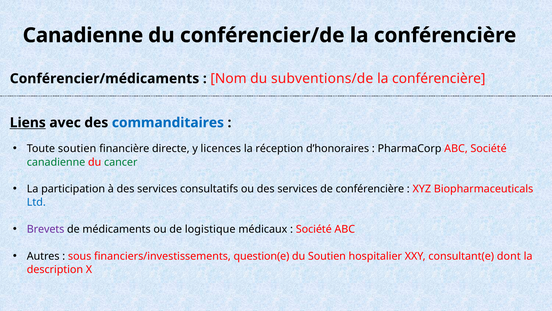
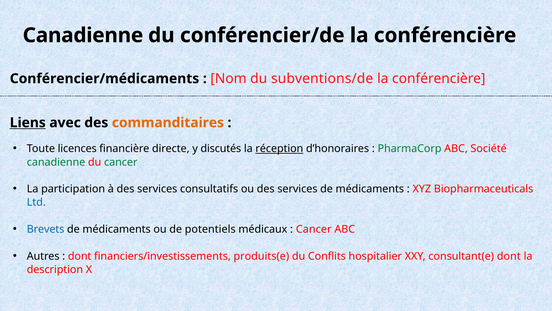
commanditaires colour: blue -> orange (168, 122)
Toute soutien: soutien -> licences (77, 148)
licences: licences -> discutés (221, 148)
réception underline: none -> present (279, 148)
PharmaCorp colour: black -> green (410, 148)
services de conférencière: conférencière -> médicaments (370, 189)
Brevets colour: purple -> blue (46, 229)
logistique: logistique -> potentiels (210, 229)
Société: Société -> Cancer (314, 229)
sous: sous -> dont (80, 256)
question(e: question(e -> produits(e (261, 256)
du Soutien: Soutien -> Conflits (327, 256)
